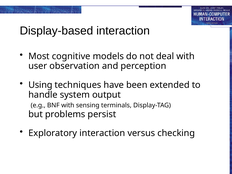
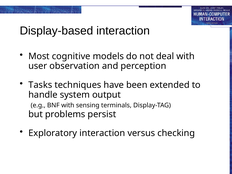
Using: Using -> Tasks (40, 85)
